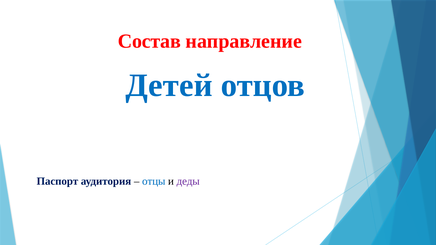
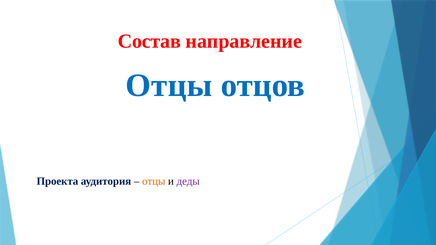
Детей: Детей -> Отцы (169, 85)
Паспорт: Паспорт -> Проекта (57, 181)
отцы colour: blue -> orange (154, 181)
